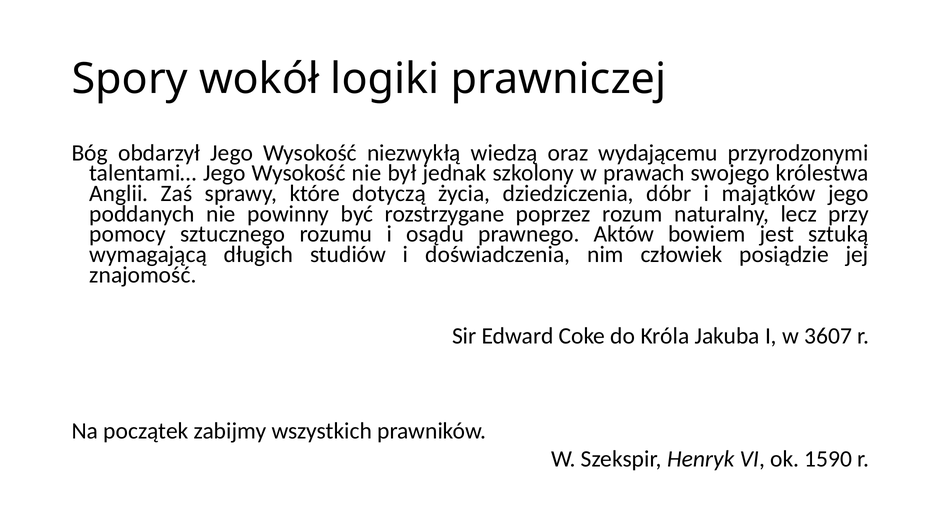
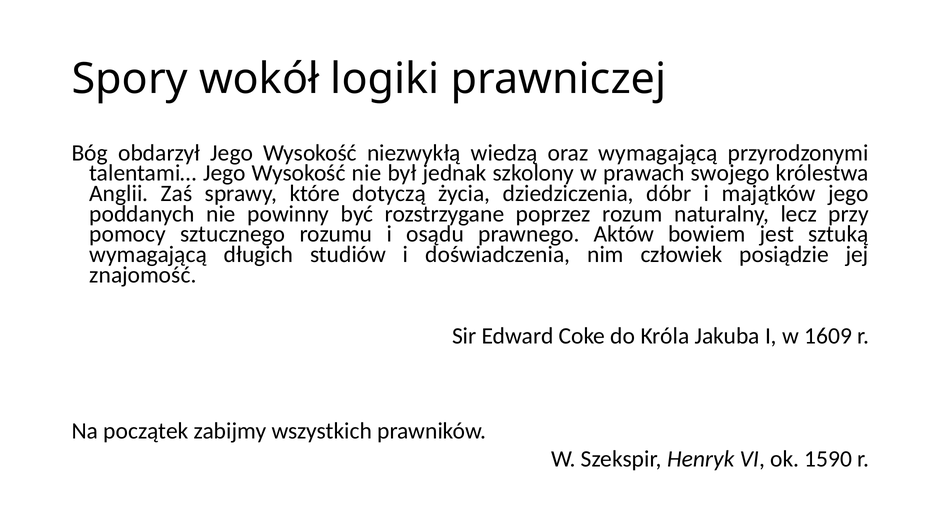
oraz wydającemu: wydającemu -> wymagającą (658, 153)
3607: 3607 -> 1609 (828, 336)
